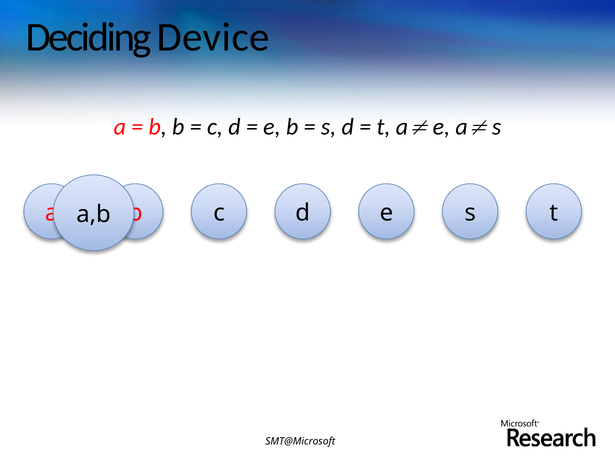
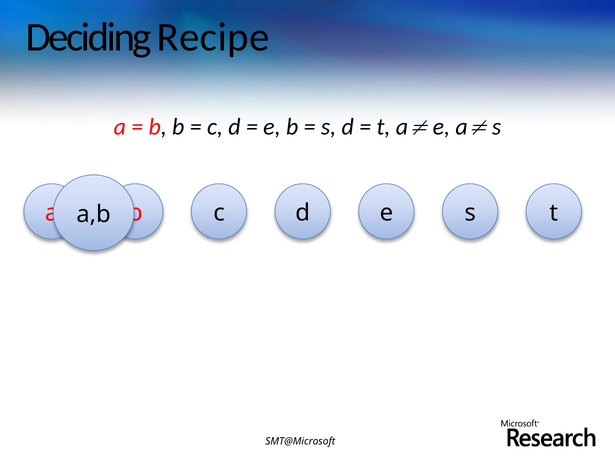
Device: Device -> Recipe (213, 37)
